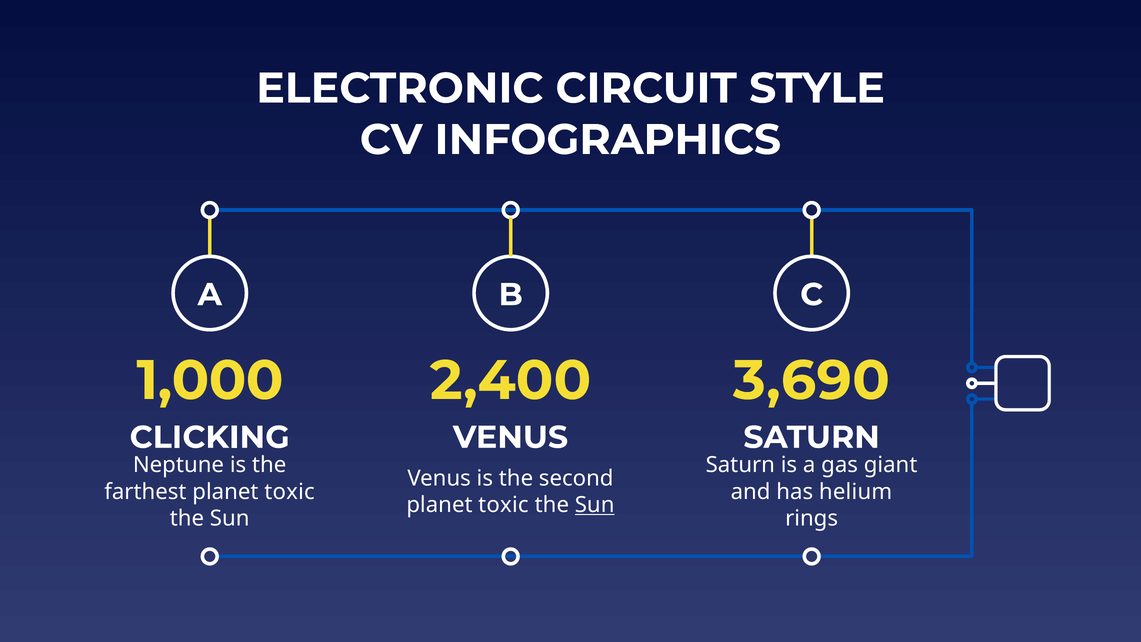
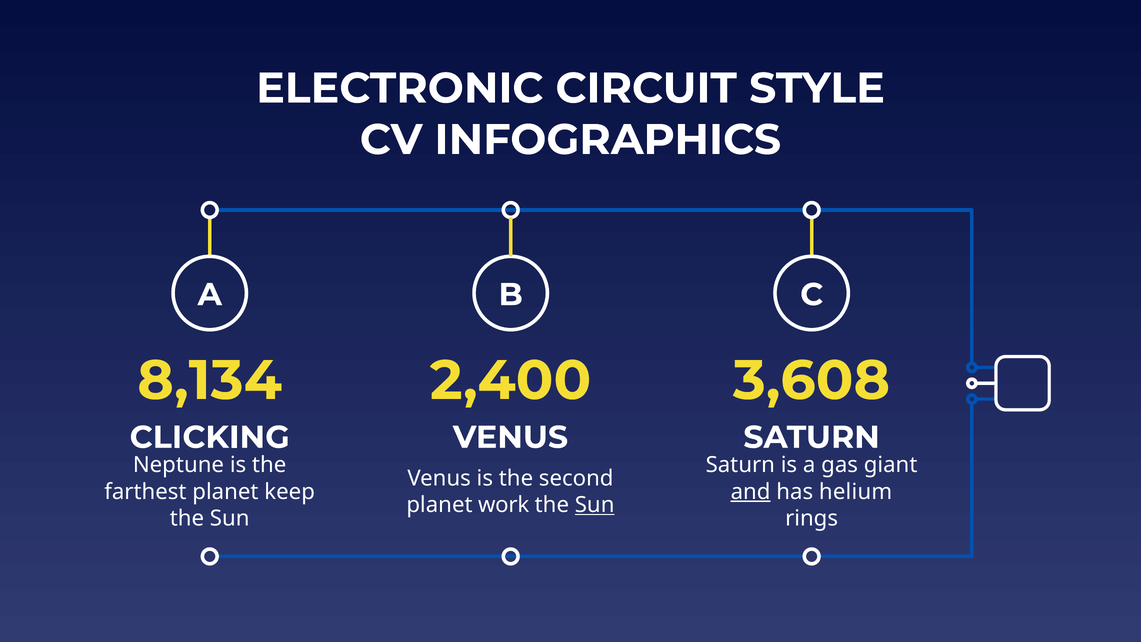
1,000: 1,000 -> 8,134 (210, 381)
3,690: 3,690 -> 3,608 (812, 381)
farthest planet toxic: toxic -> keep (290, 492)
and underline: none -> present (751, 492)
toxic: toxic -> work (504, 505)
